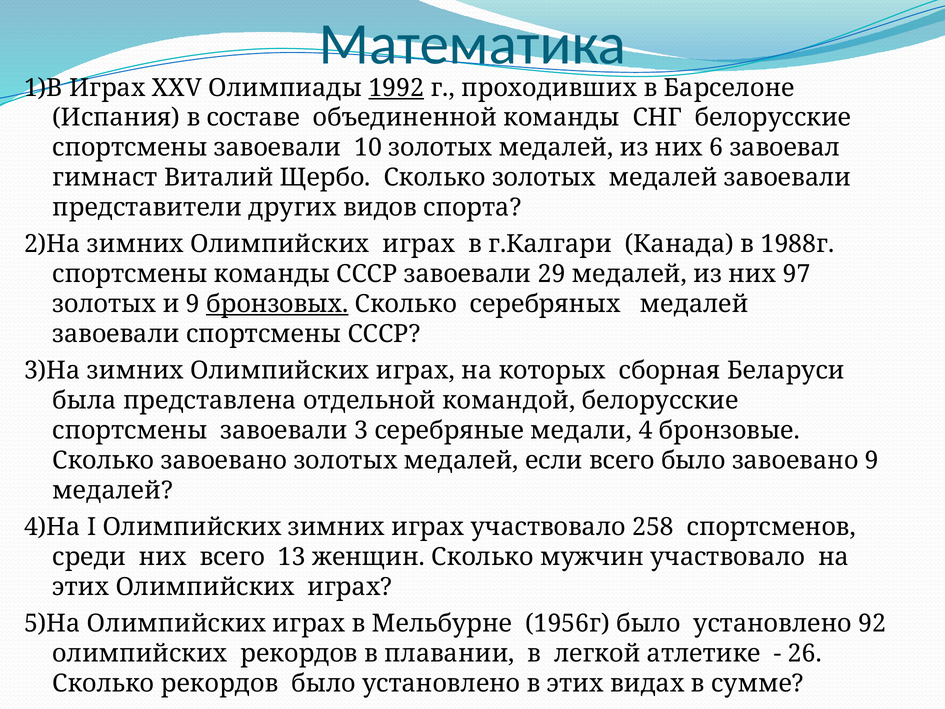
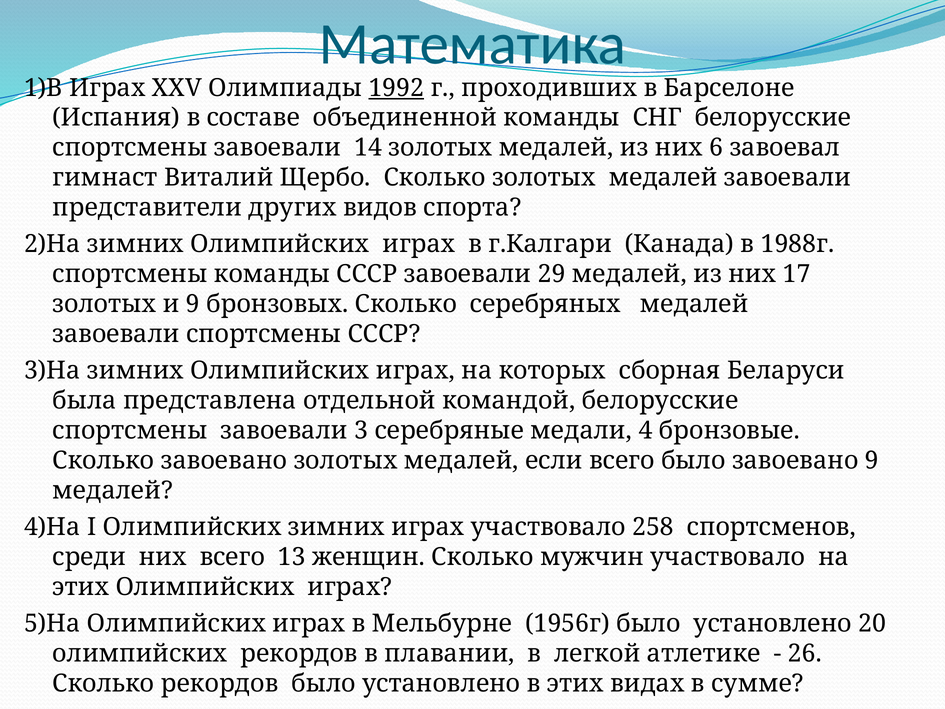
10: 10 -> 14 (368, 148)
97: 97 -> 17 (797, 274)
бронзовых underline: present -> none (277, 304)
92: 92 -> 20 (872, 624)
